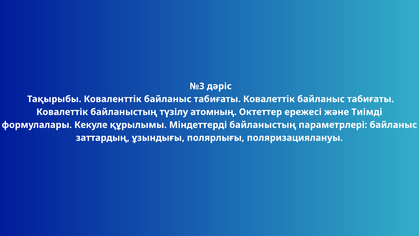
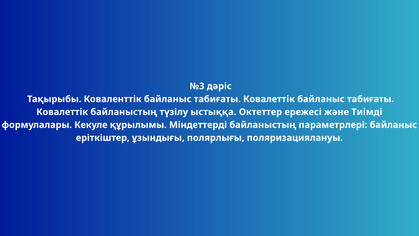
атомның: атомның -> ыстыққа (213, 112)
заттардың: заттардың -> еріткіштер (103, 138)
